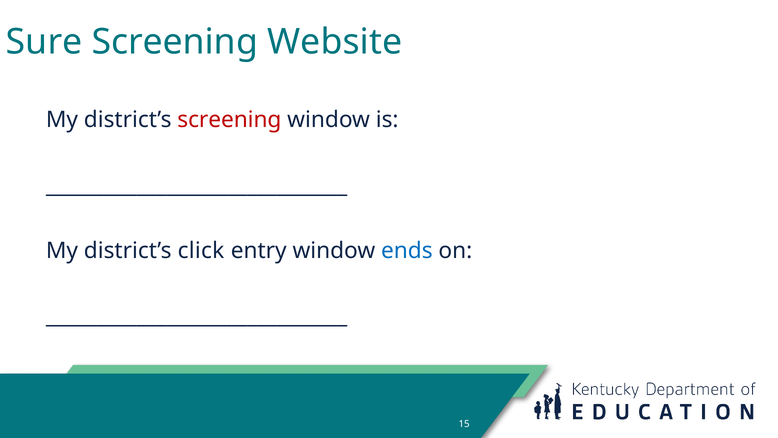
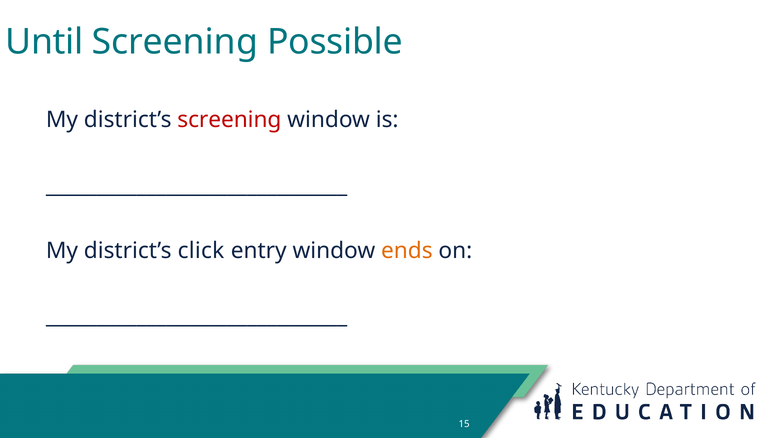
Sure: Sure -> Until (44, 42)
Website: Website -> Possible (335, 42)
ends colour: blue -> orange (407, 250)
